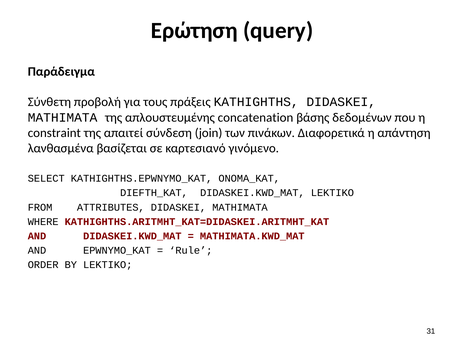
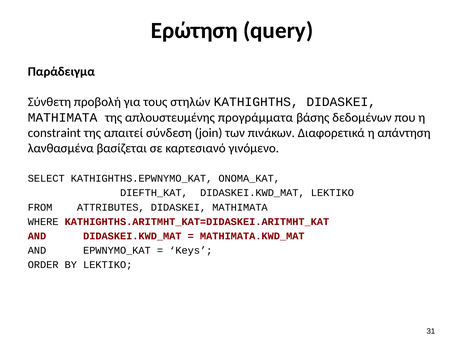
πράξεις: πράξεις -> στηλών (190, 102)
concatenation: concatenation -> προγράμματα (255, 118)
Rule: Rule -> Keys (191, 251)
